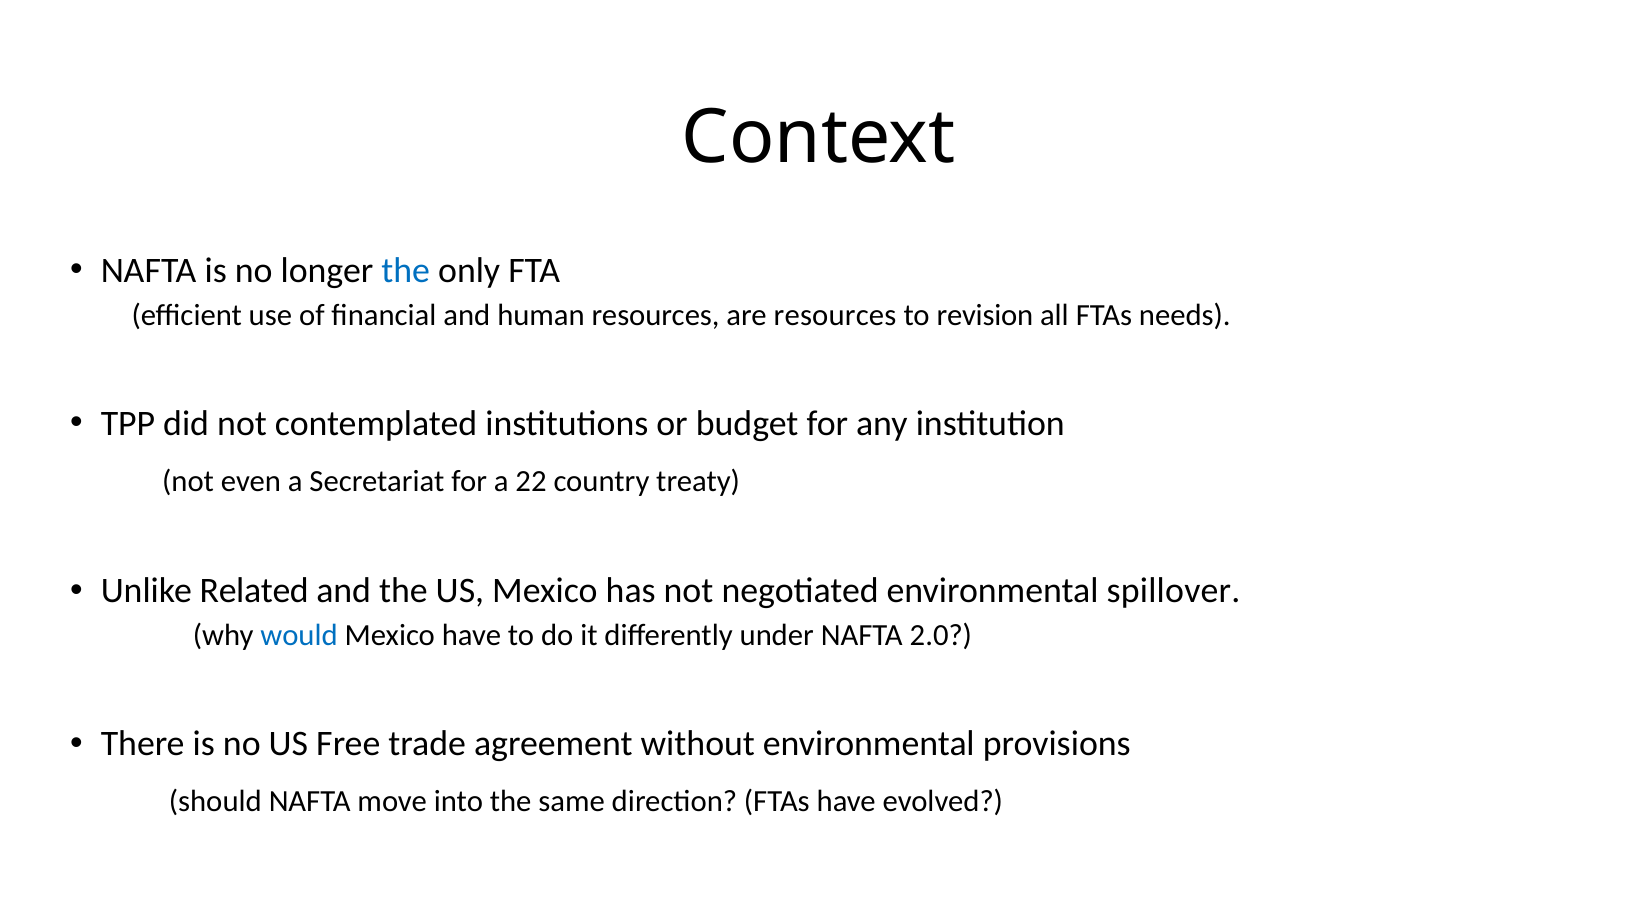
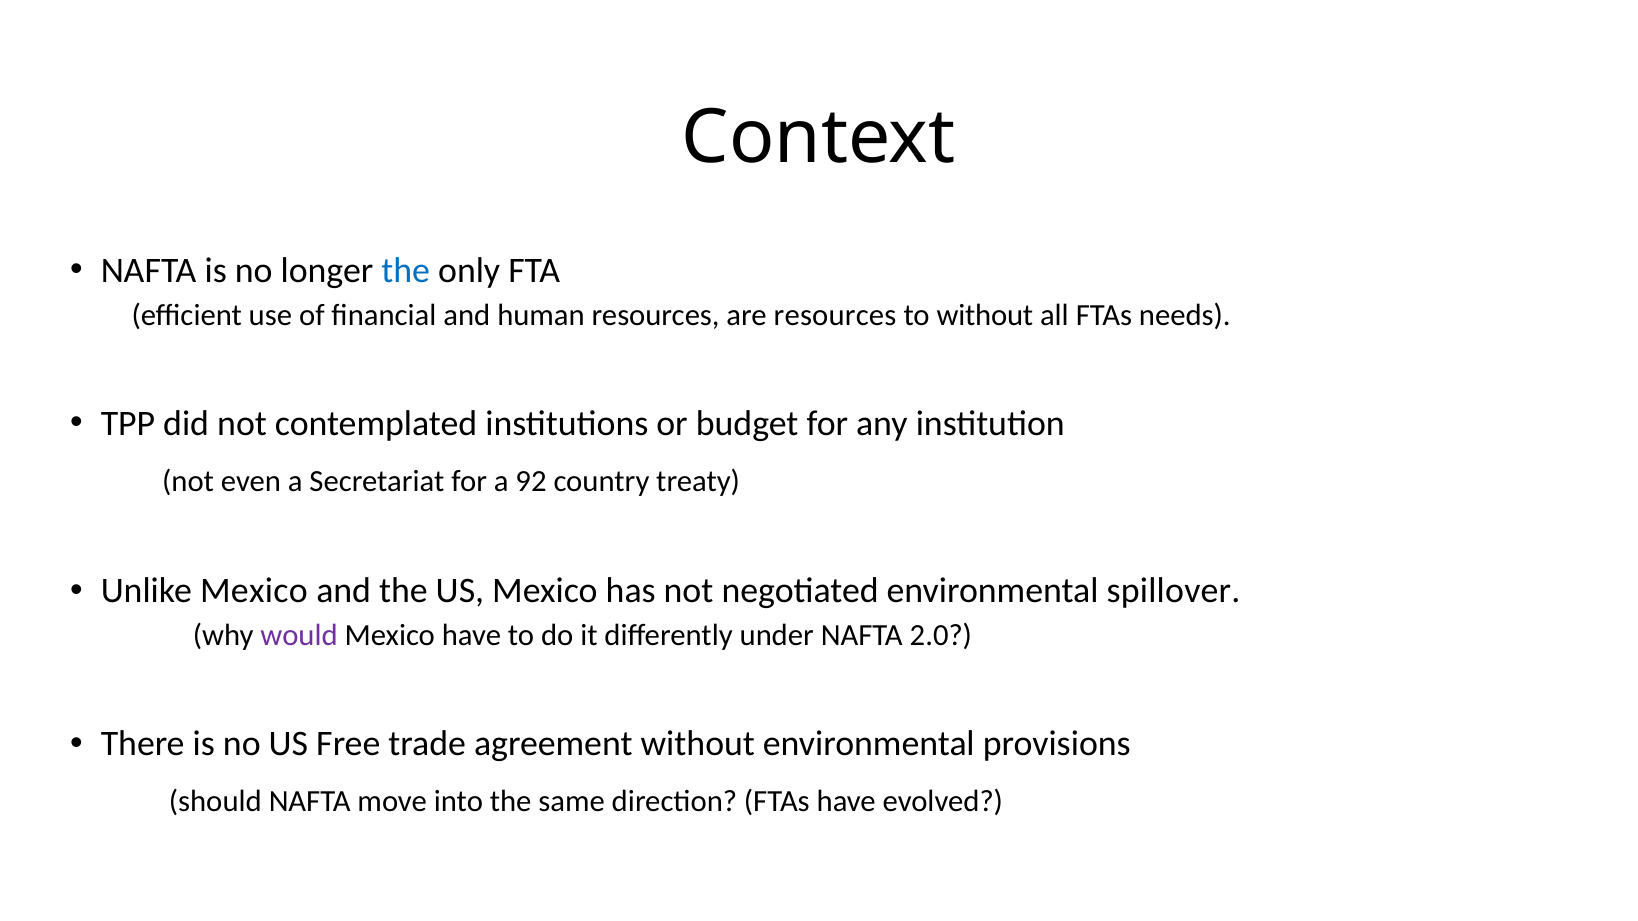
to revision: revision -> without (985, 315)
22: 22 -> 92 (531, 481)
Unlike Related: Related -> Mexico (254, 591)
would colour: blue -> purple (299, 636)
